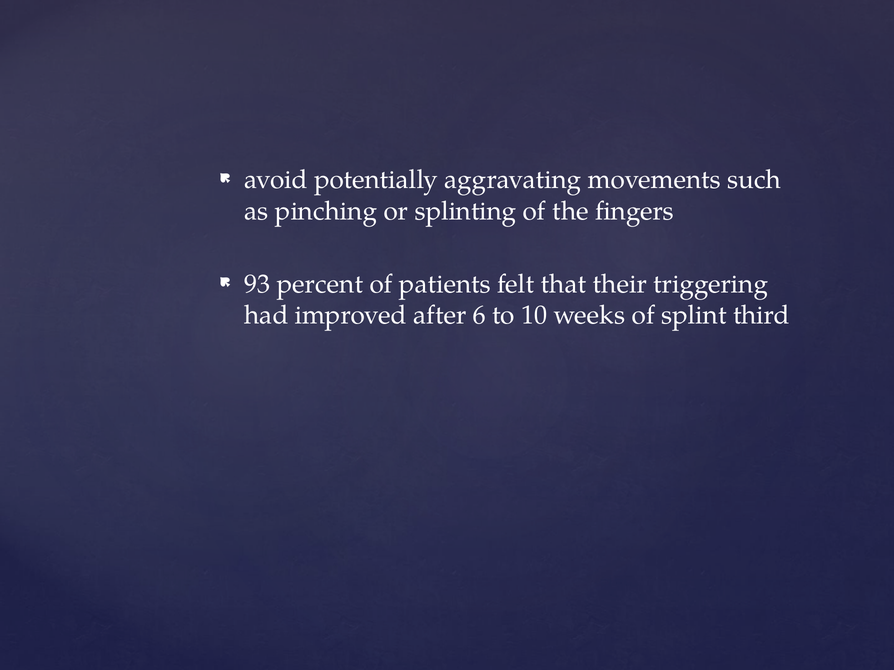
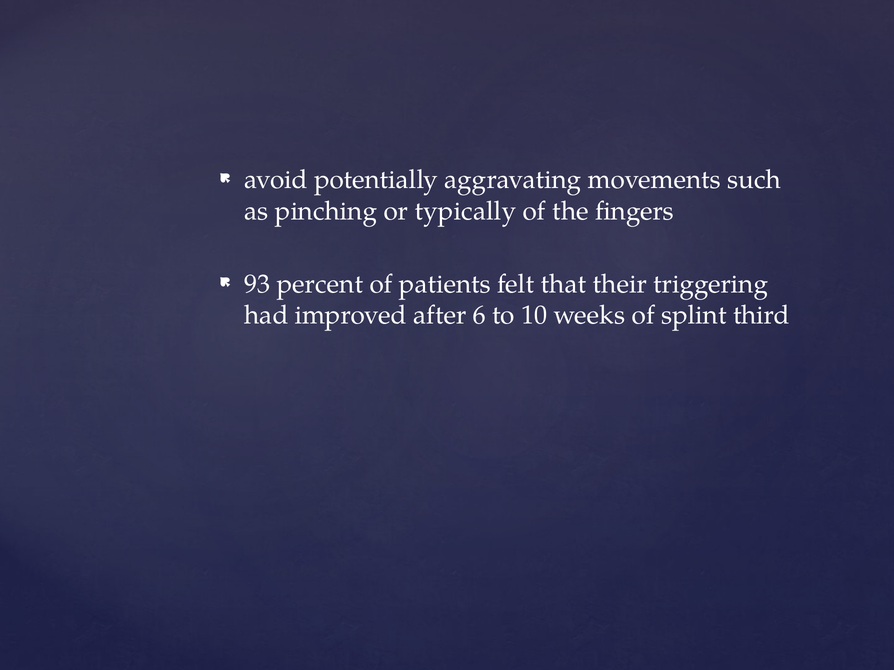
splinting: splinting -> typically (465, 211)
